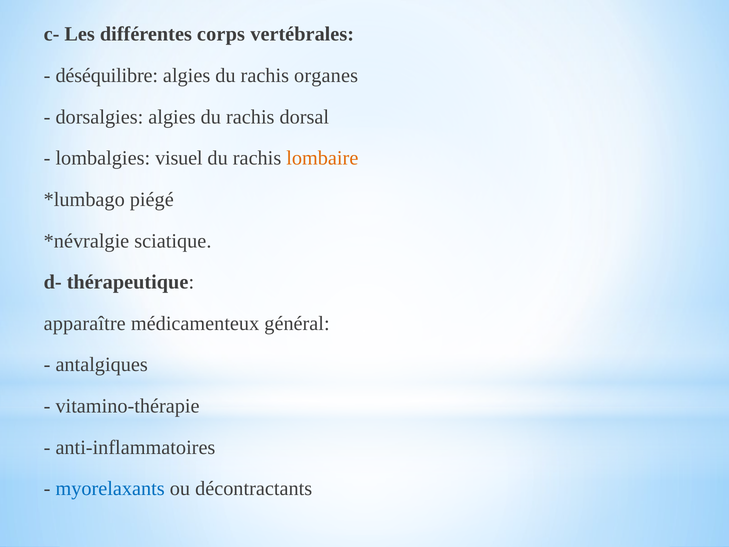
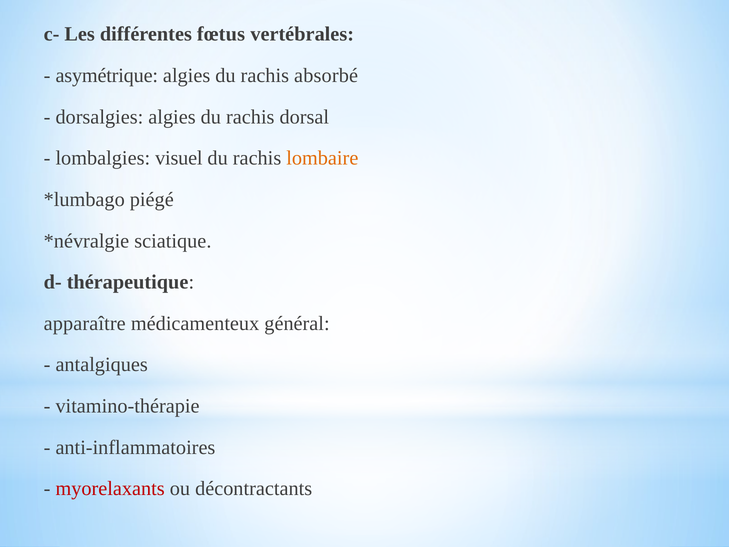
corps: corps -> fœtus (221, 34)
déséquilibre: déséquilibre -> asymétrique (107, 76)
organes: organes -> absorbé (326, 76)
myorelaxants colour: blue -> red (110, 489)
